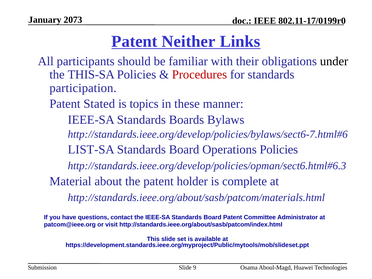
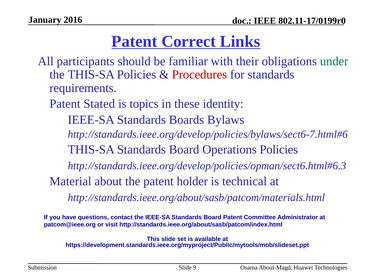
2073: 2073 -> 2016 (73, 20)
Neither: Neither -> Correct (189, 41)
under colour: black -> green (334, 61)
participation: participation -> requirements (83, 88)
manner: manner -> identity (223, 104)
LIST-SA: LIST-SA -> THIS-SA (91, 149)
complete: complete -> technical (245, 181)
